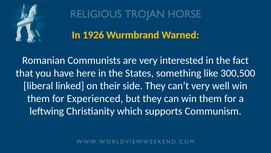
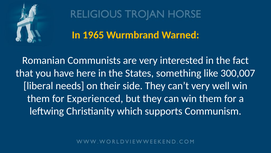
1926: 1926 -> 1965 (93, 35)
300,500: 300,500 -> 300,007 (238, 73)
linked: linked -> needs (70, 86)
